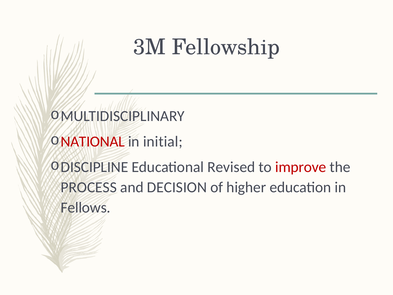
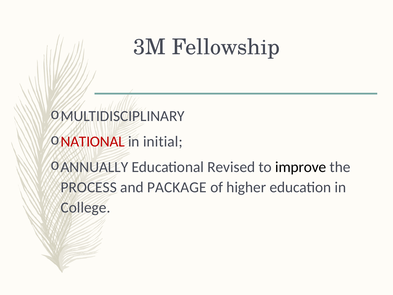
DISCIPLINE: DISCIPLINE -> ANNUALLY (94, 167)
improve colour: red -> black (301, 167)
DECISION: DECISION -> PACKAGE (177, 187)
Fellows: Fellows -> College (86, 207)
